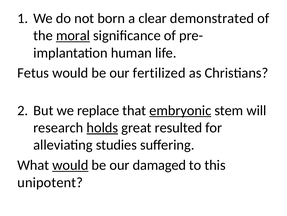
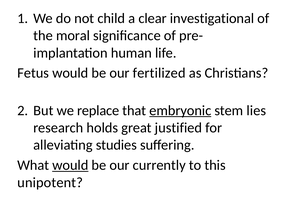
born: born -> child (111, 18)
demonstrated: demonstrated -> investigational (212, 18)
moral underline: present -> none (73, 35)
will: will -> lies (256, 110)
holds underline: present -> none (102, 127)
resulted: resulted -> justified (178, 127)
damaged: damaged -> currently (159, 165)
